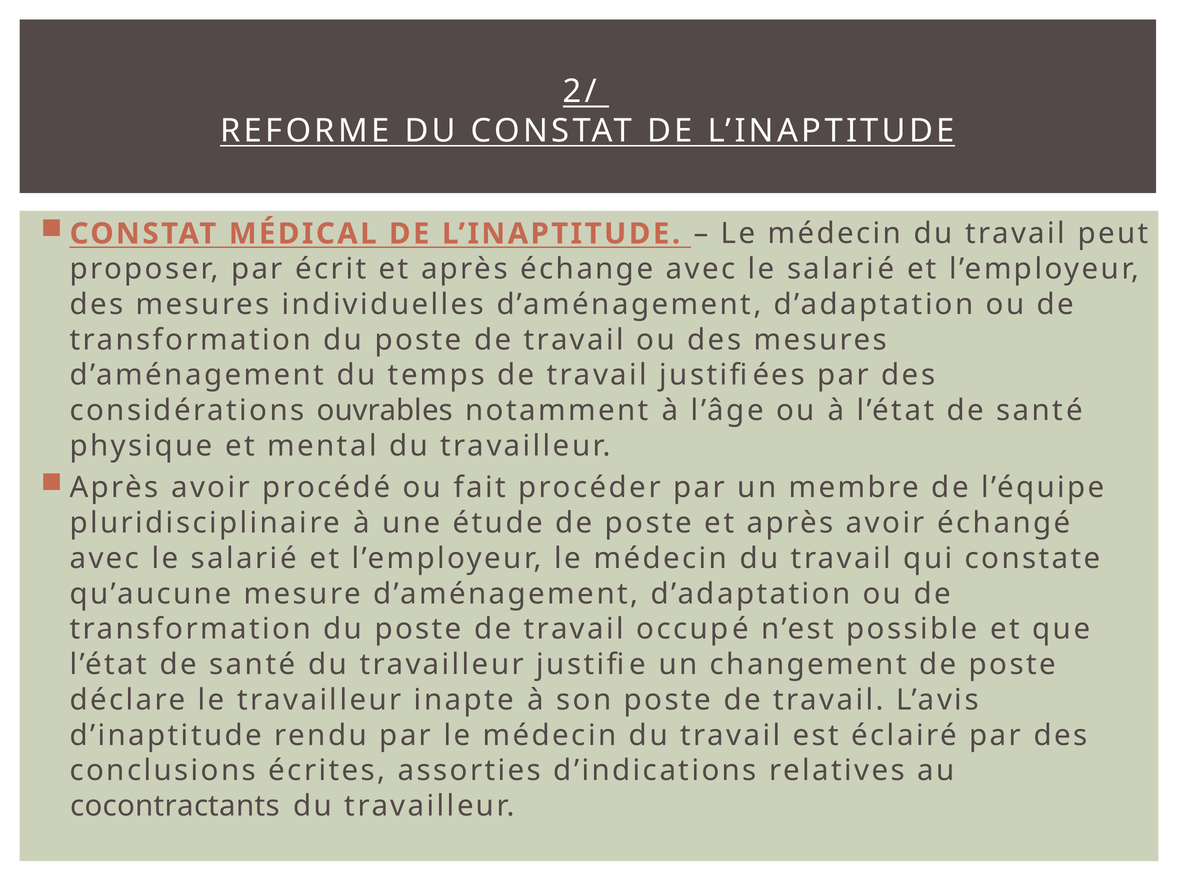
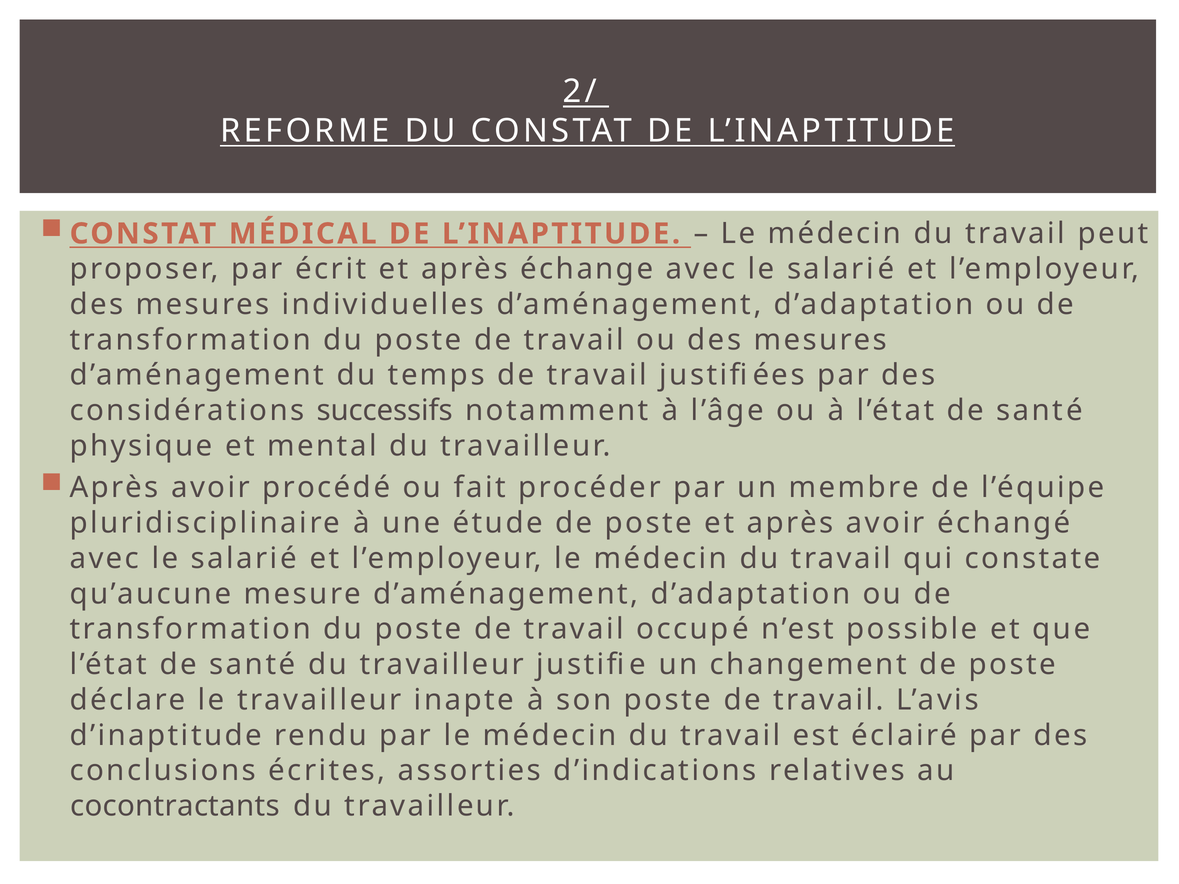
ouvrables: ouvrables -> successifs (385, 411)
